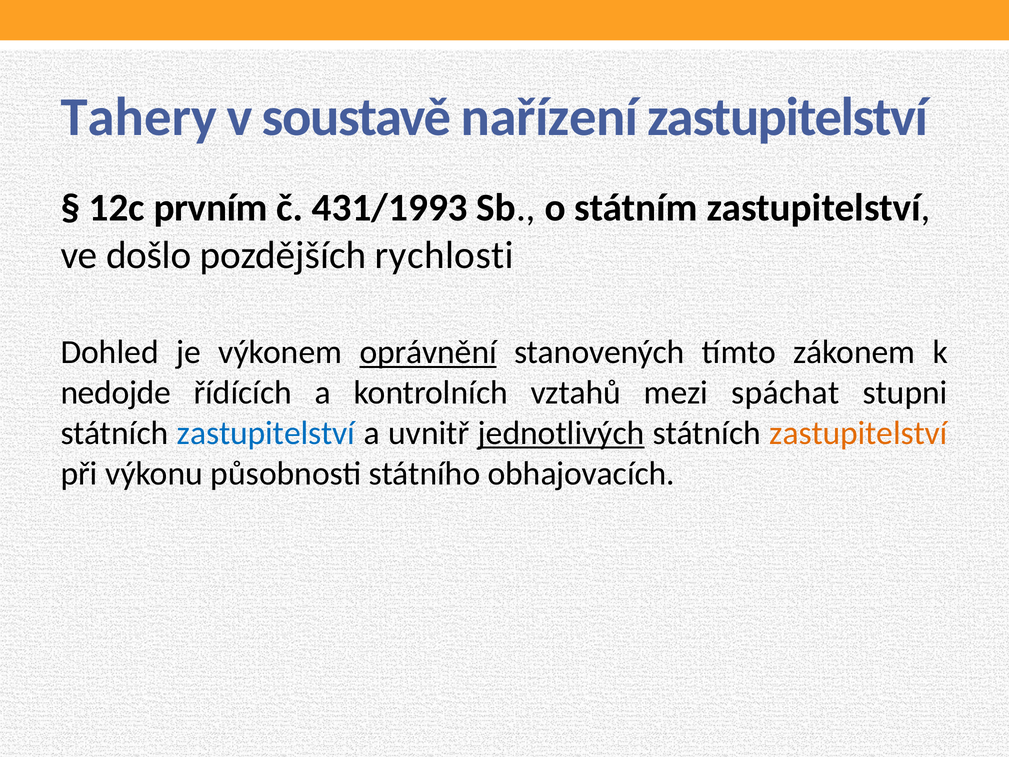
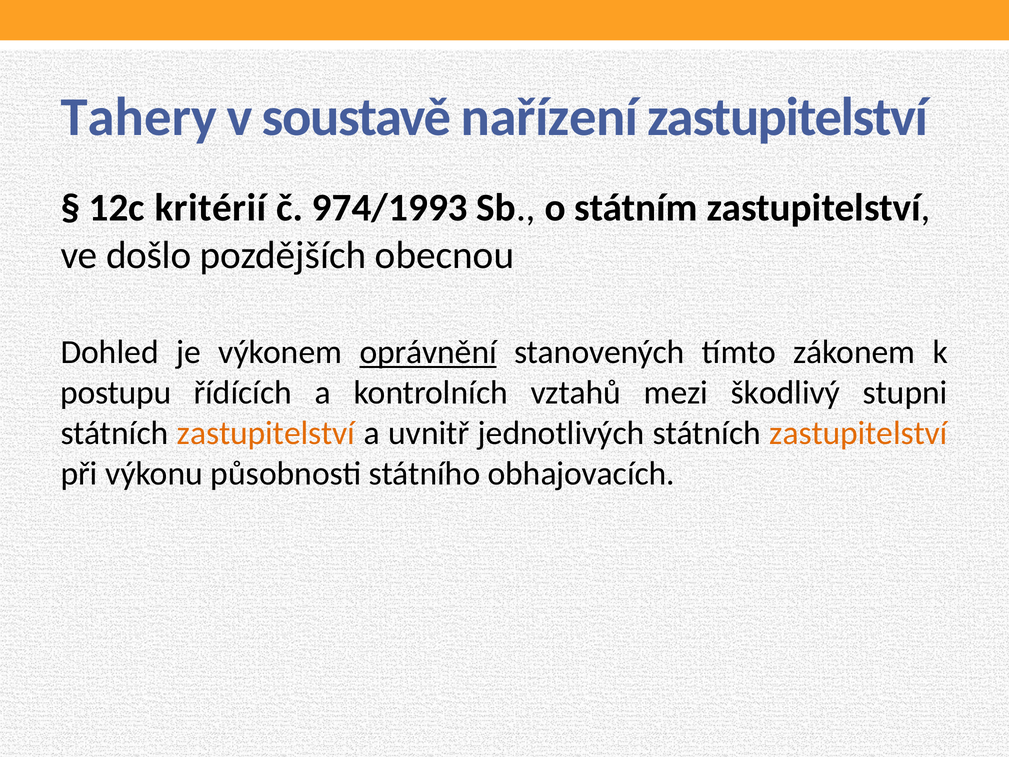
prvním: prvním -> kritérií (210, 208)
431/1993: 431/1993 -> 974/1993 (390, 208)
rychlosti: rychlosti -> obecnou (445, 255)
nedojde: nedojde -> postupu (116, 393)
spáchat: spáchat -> škodlivý (785, 393)
zastupitelství colour: blue -> orange (266, 433)
jednotlivých underline: present -> none (561, 433)
